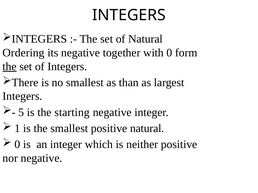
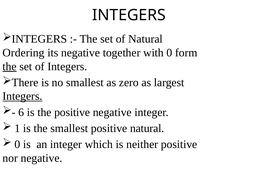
than: than -> zero (129, 83)
Integers underline: none -> present (22, 96)
5: 5 -> 6 (21, 113)
the starting: starting -> positive (72, 113)
